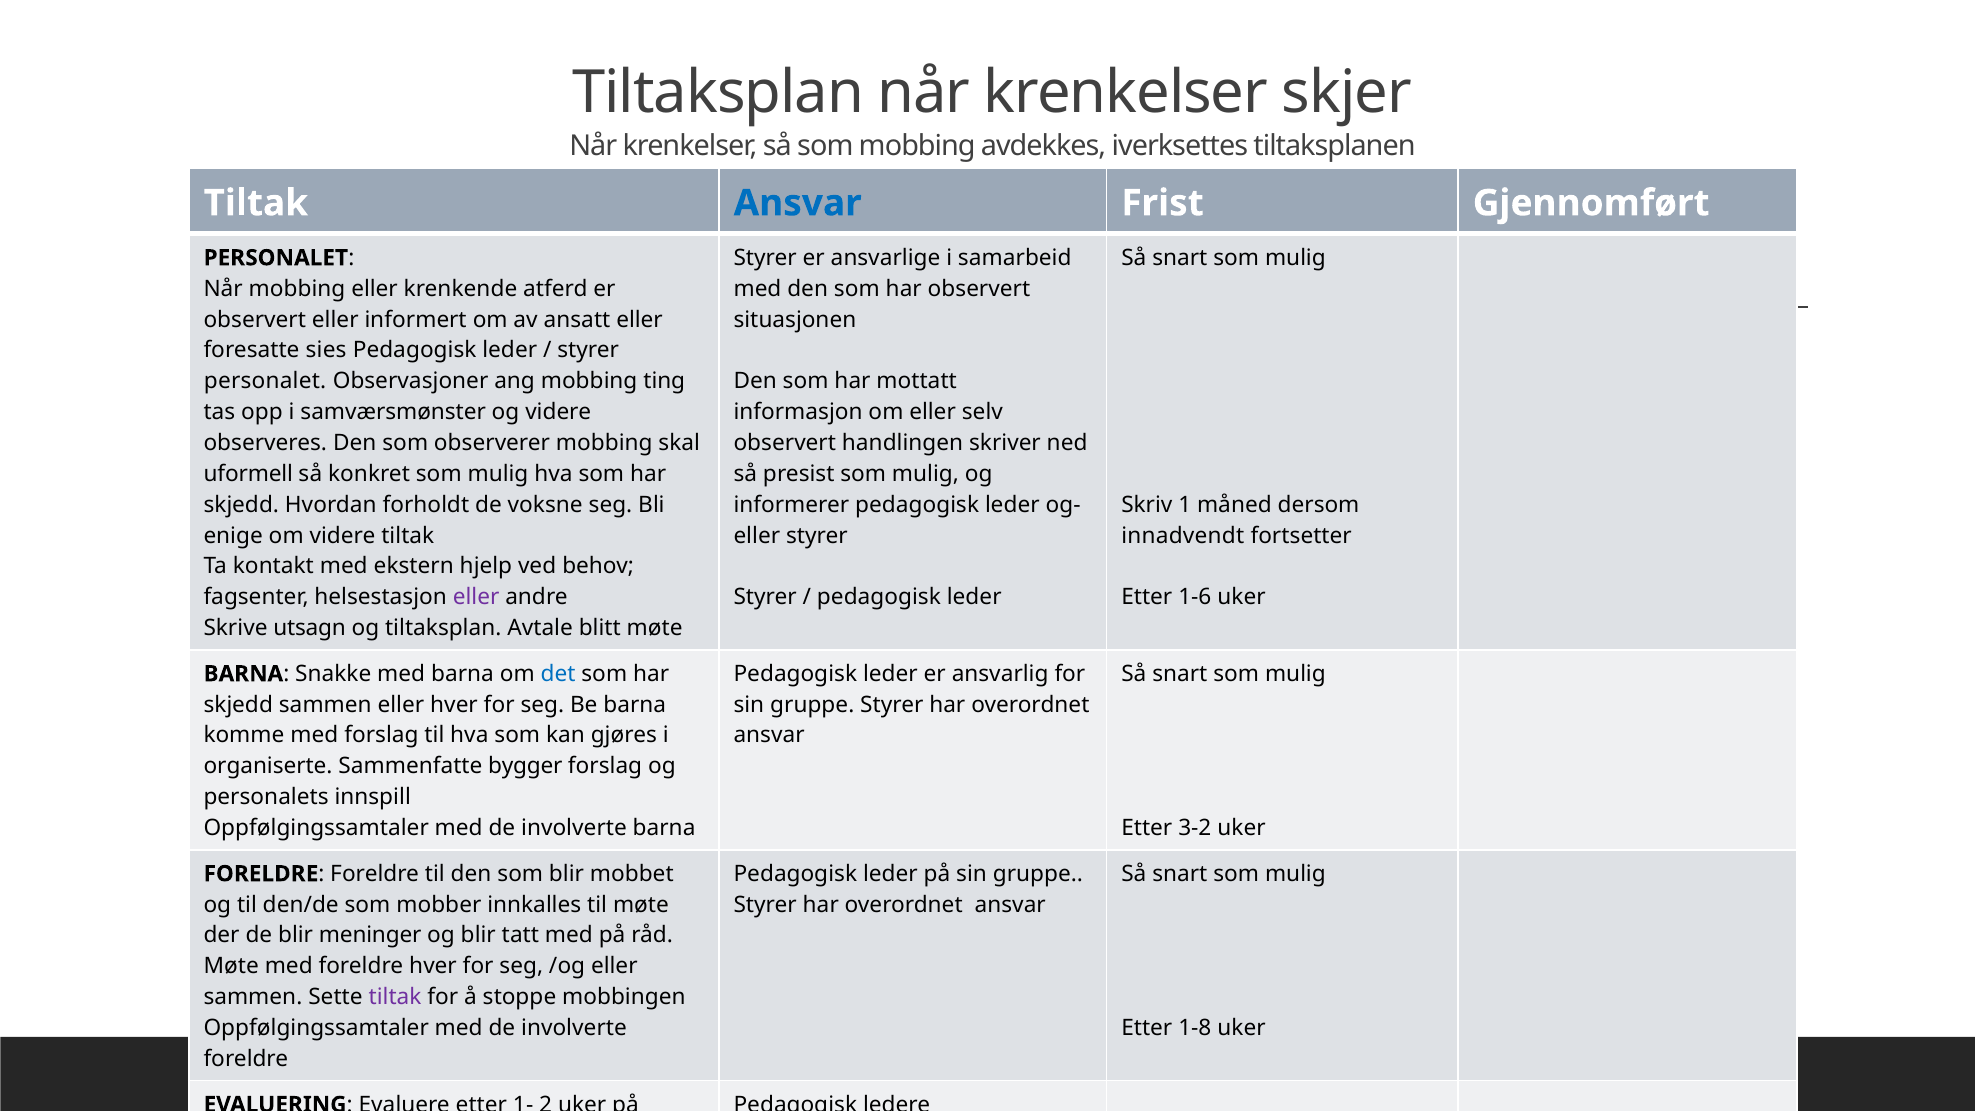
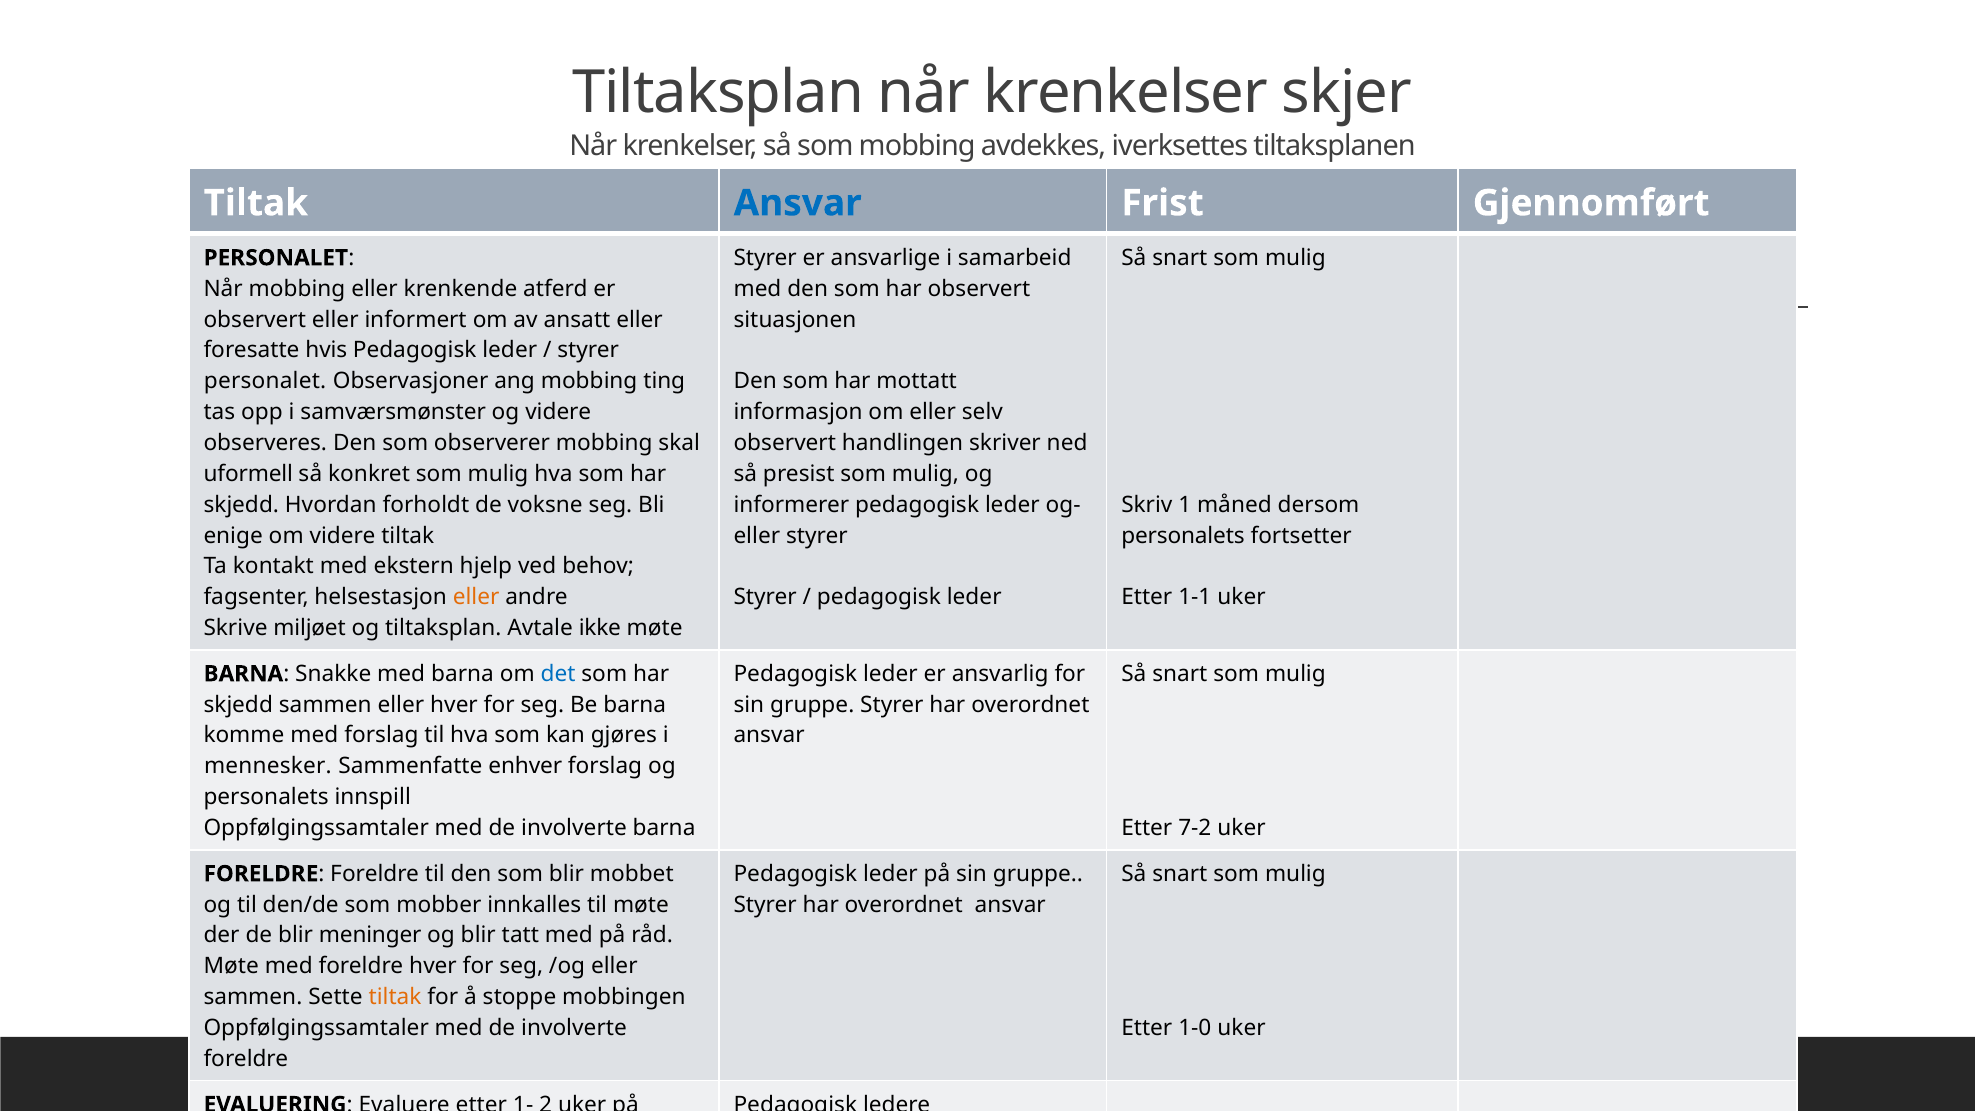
sies: sies -> hvis (326, 350)
innadvendt: innadvendt -> personalets (1183, 536)
eller colour: purple -> orange (476, 597)
1-6: 1-6 -> 1-1 (1195, 597)
utsagn: utsagn -> miljøet (310, 628)
blitt: blitt -> ikke (600, 628)
organiserte: organiserte -> mennesker (268, 766)
bygger: bygger -> enhver (525, 766)
3-2: 3-2 -> 7-2 (1195, 828)
tiltak colour: purple -> orange (395, 997)
1-8: 1-8 -> 1-0 (1195, 1028)
